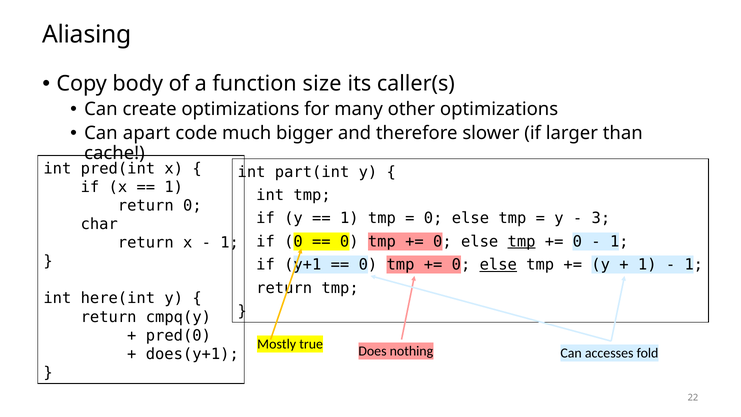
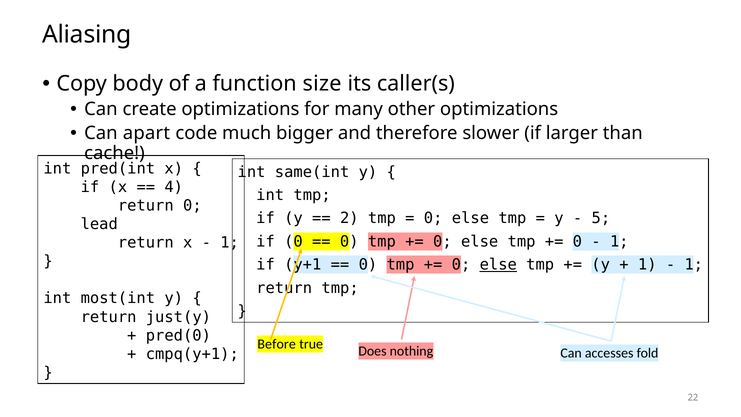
part(int: part(int -> same(int (312, 172)
1: 1 -> 4 (174, 187)
1: 1 -> 2 (349, 218)
3: 3 -> 5 (601, 218)
char: char -> lead (99, 224)
tmp underline: present -> none (522, 241)
here(int: here(int -> most(int (118, 298)
cmpq(y: cmpq(y -> just(y (178, 317)
Mostly: Mostly -> Before (277, 344)
does(y+1: does(y+1 -> cmpq(y+1 (192, 354)
